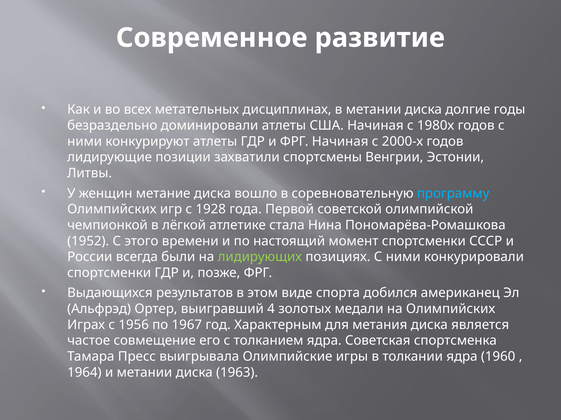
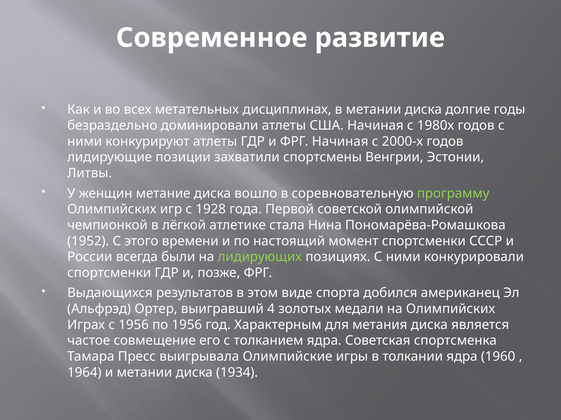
программу colour: light blue -> light green (453, 194)
по 1967: 1967 -> 1956 (187, 325)
1963: 1963 -> 1934 (237, 373)
